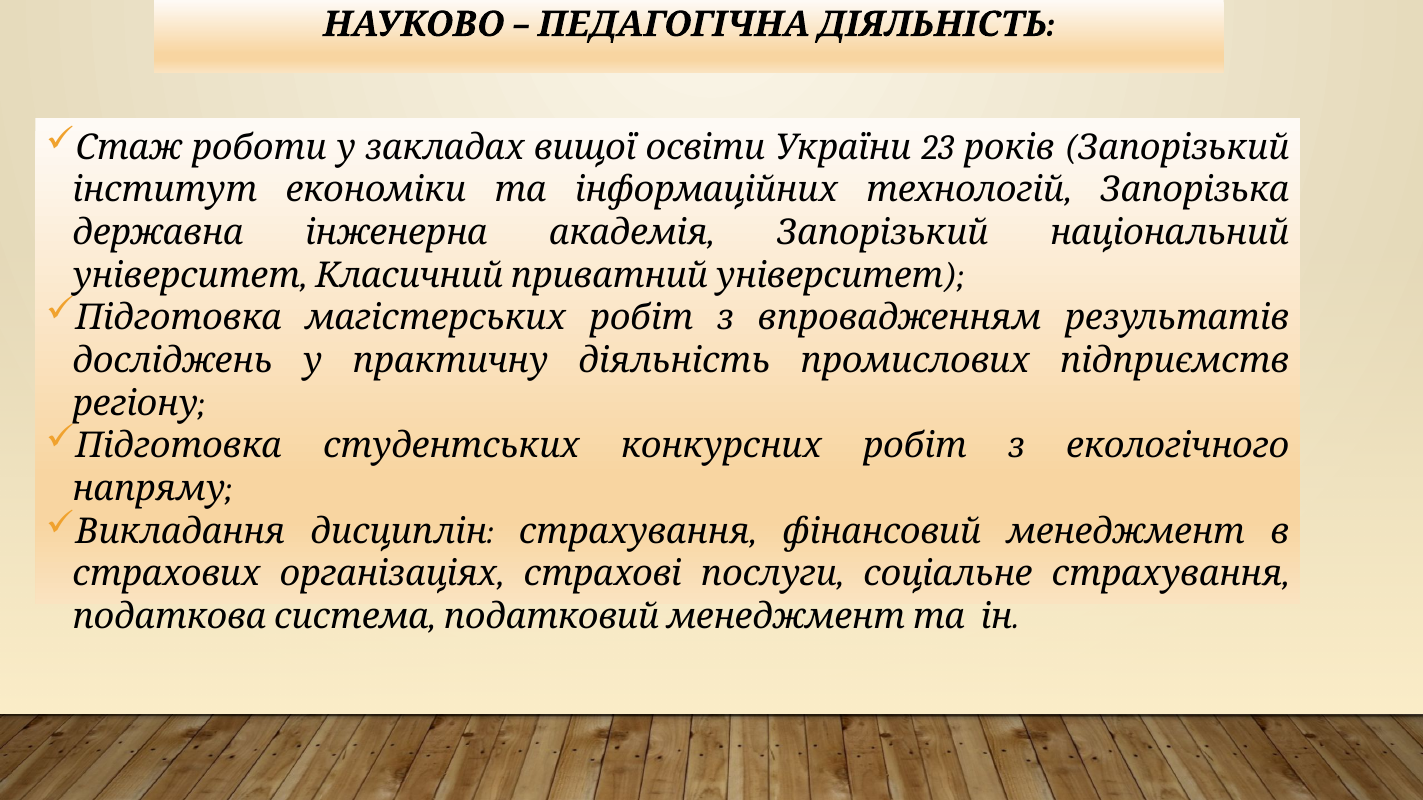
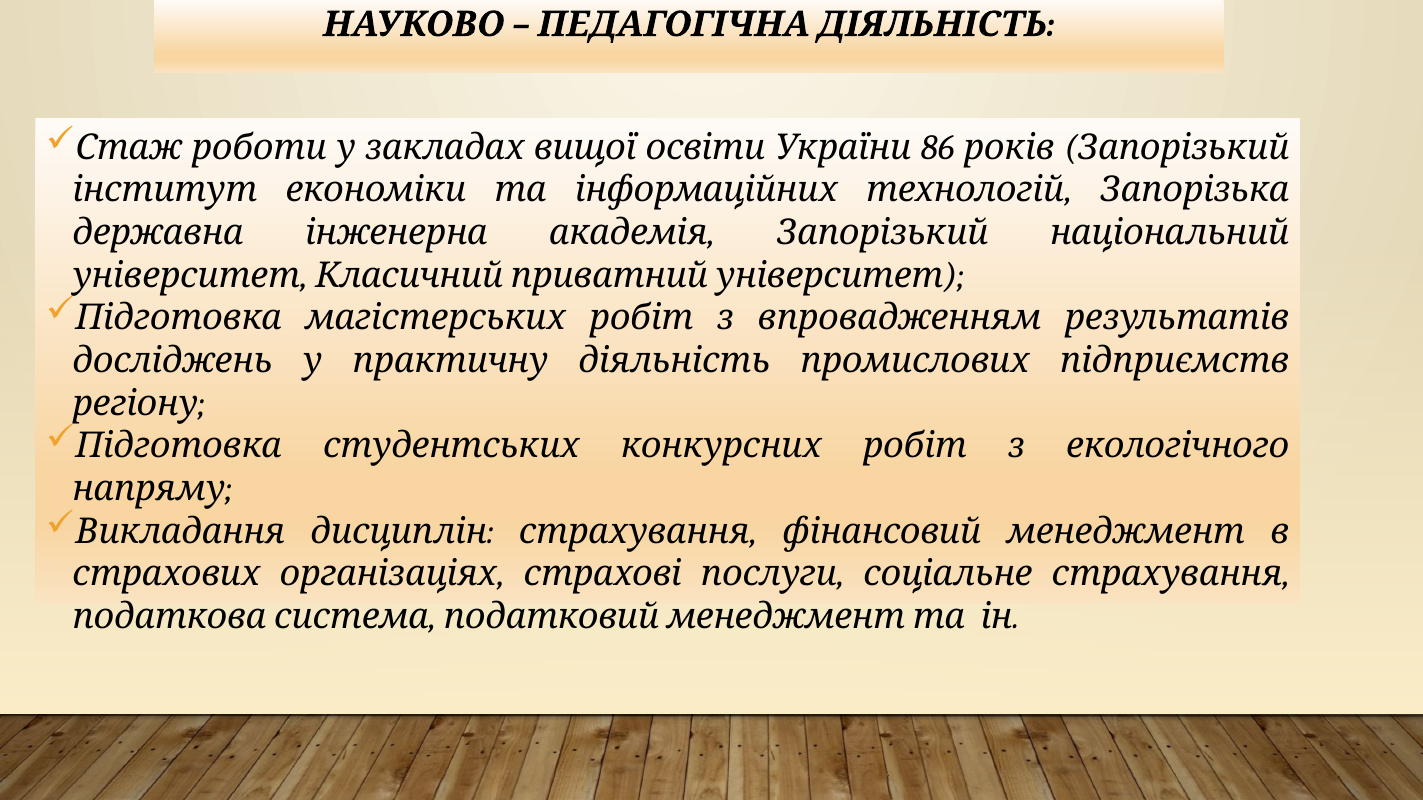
23: 23 -> 86 (938, 147)
